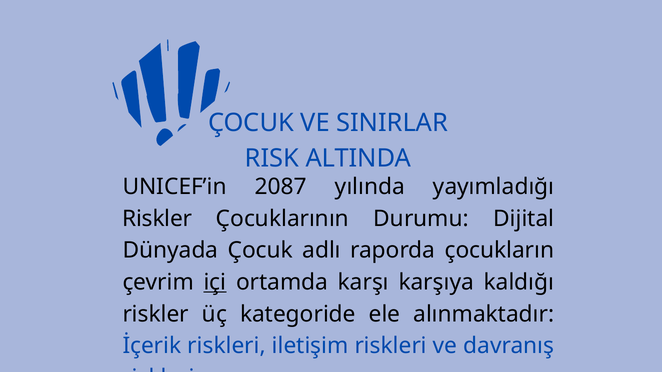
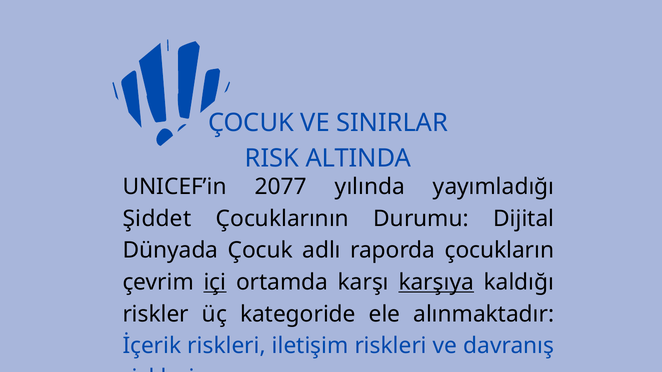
2087: 2087 -> 2077 (281, 187)
Riskler: Riskler -> Şiddet (157, 219)
karşıya underline: none -> present (436, 283)
